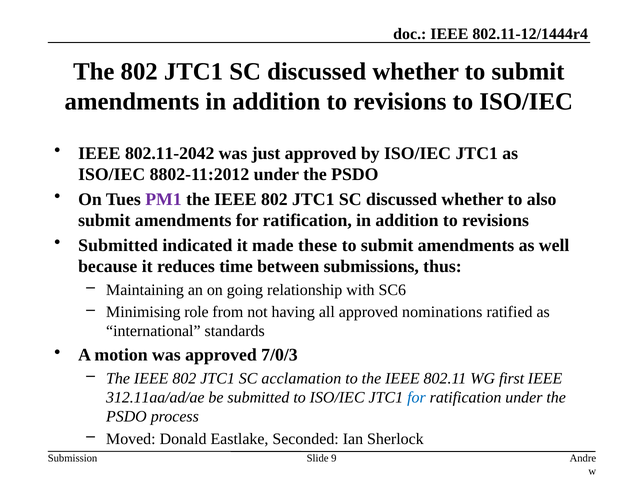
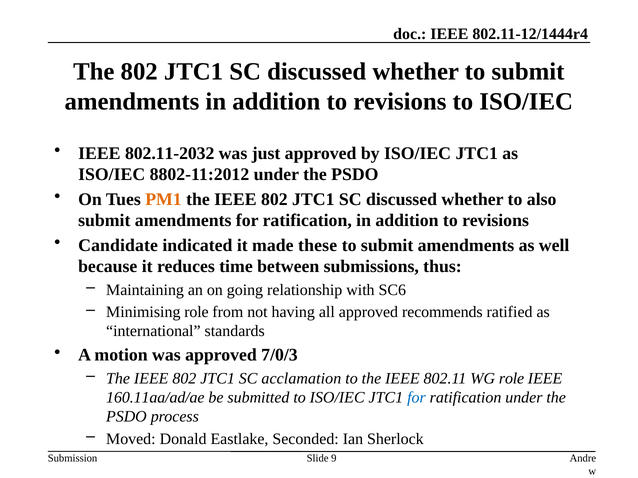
802.11-2042: 802.11-2042 -> 802.11-2032 (170, 153)
PM1 colour: purple -> orange (163, 199)
Submitted: Submitted -> Candidate (118, 246)
nominations: nominations -> recommends (442, 312)
WG first: first -> role (512, 379)
312.11aa/ad/ae: 312.11aa/ad/ae -> 160.11aa/ad/ae (155, 398)
